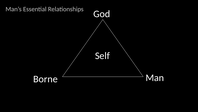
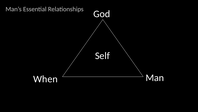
Borne: Borne -> When (45, 79)
